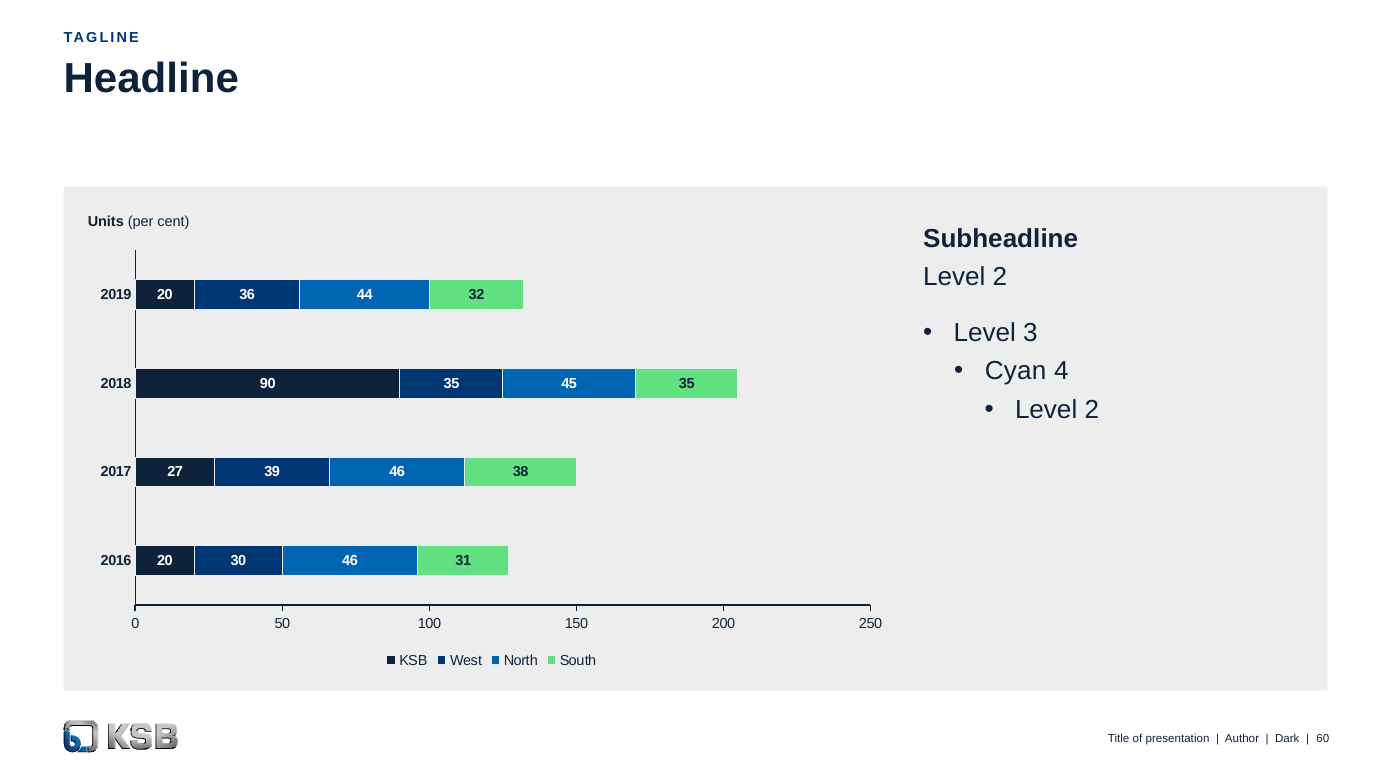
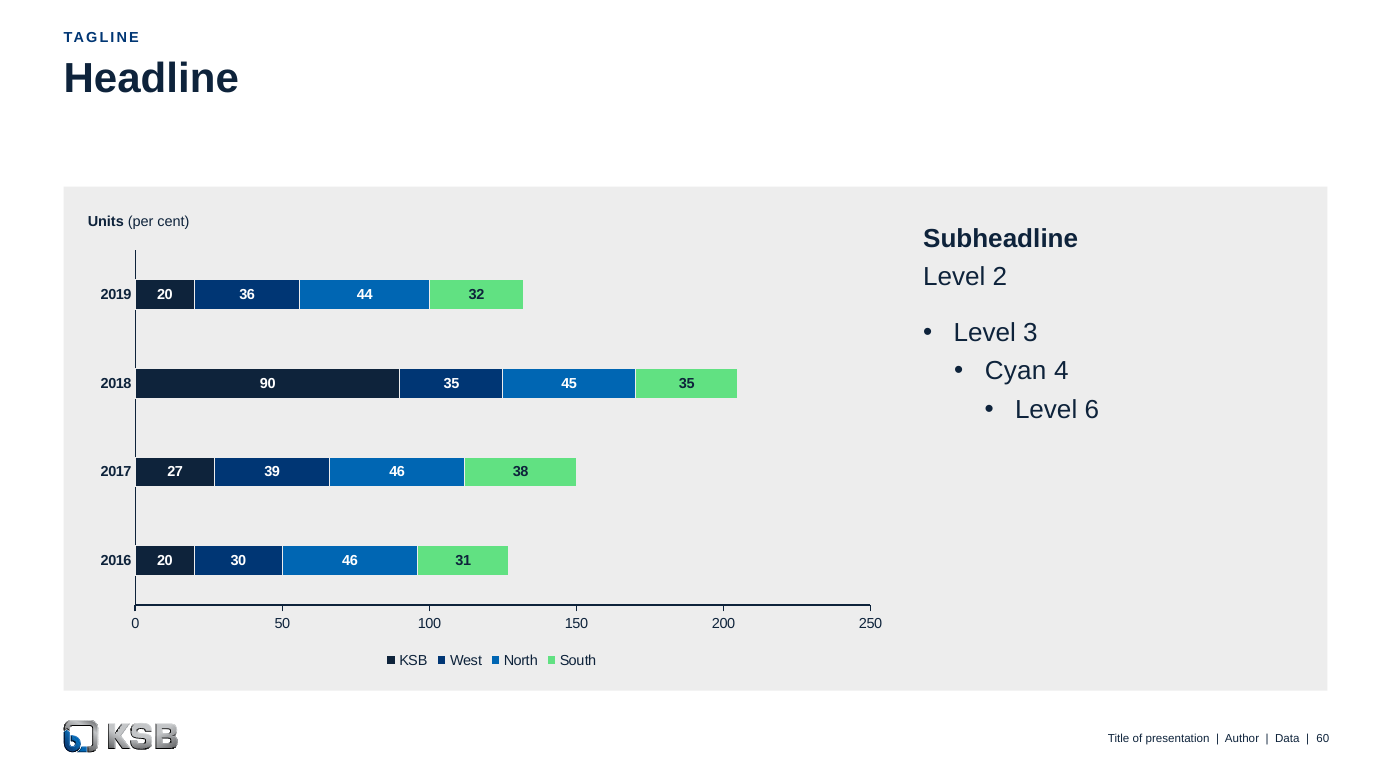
2: 2 -> 6 (1092, 410)
Dark: Dark -> Data (1287, 739)
